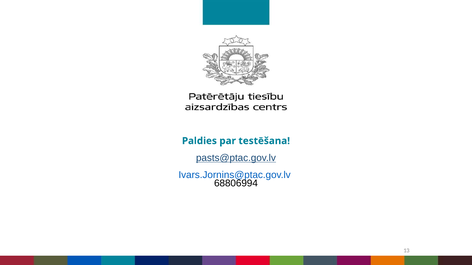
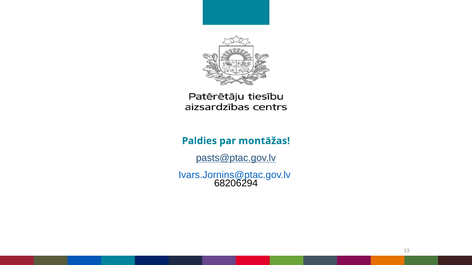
testēšana: testēšana -> montāžas (264, 141)
68806994: 68806994 -> 68206294 (236, 184)
